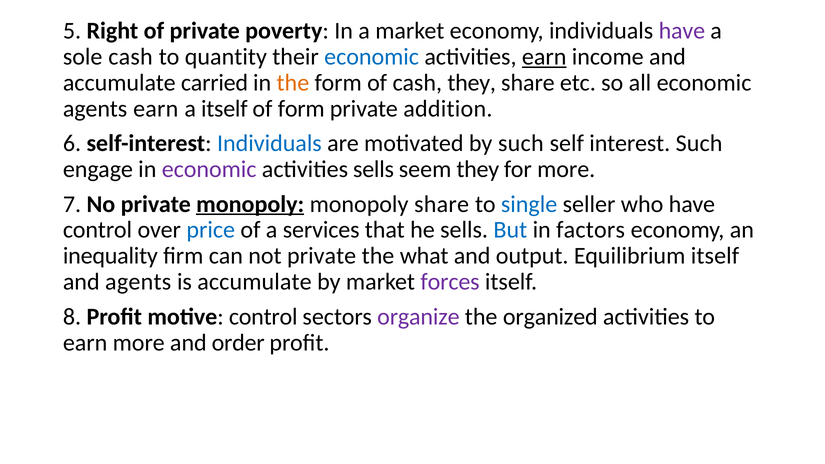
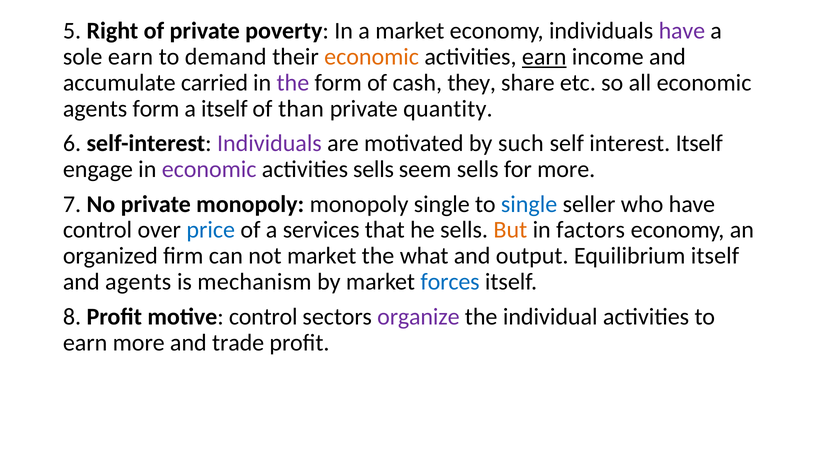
sole cash: cash -> earn (131, 57)
quantity: quantity -> demand (226, 57)
economic colour: blue -> orange (372, 57)
the colour: orange -> purple (293, 83)
agents earn: earn -> form (156, 109)
of form: form -> than (301, 109)
addition: addition -> quantity (448, 109)
Individuals colour: blue -> purple (269, 144)
interest Such: Such -> Itself (699, 144)
seem they: they -> sells (478, 169)
monopoly underline: present -> none (250, 204)
monopoly share: share -> single (442, 204)
But colour: blue -> orange (510, 230)
inequality: inequality -> organized (110, 256)
not private: private -> market (322, 256)
is accumulate: accumulate -> mechanism (254, 282)
forces colour: purple -> blue (450, 282)
organized: organized -> individual (550, 317)
order: order -> trade (238, 343)
